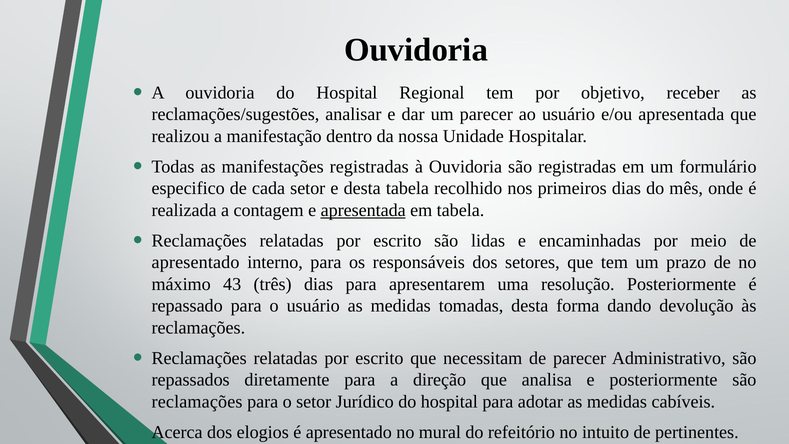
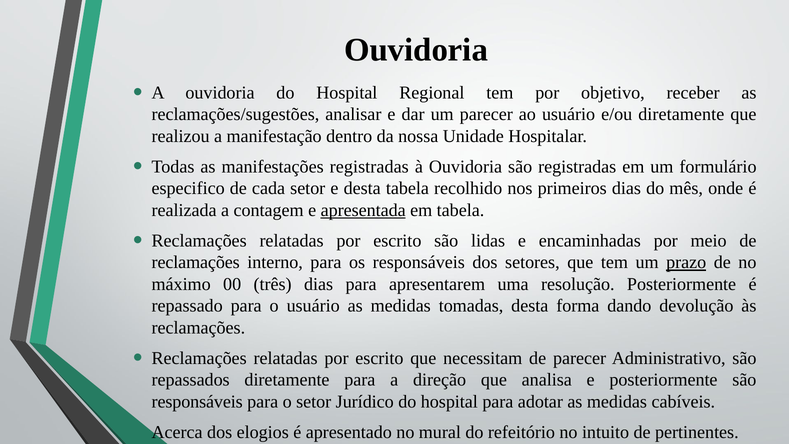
e/ou apresentada: apresentada -> diretamente (681, 114)
apresentado: apresentado -> reclamações (196, 262)
prazo underline: none -> present (686, 262)
43: 43 -> 00 (232, 284)
reclamações: reclamações -> responsáveis (197, 401)
